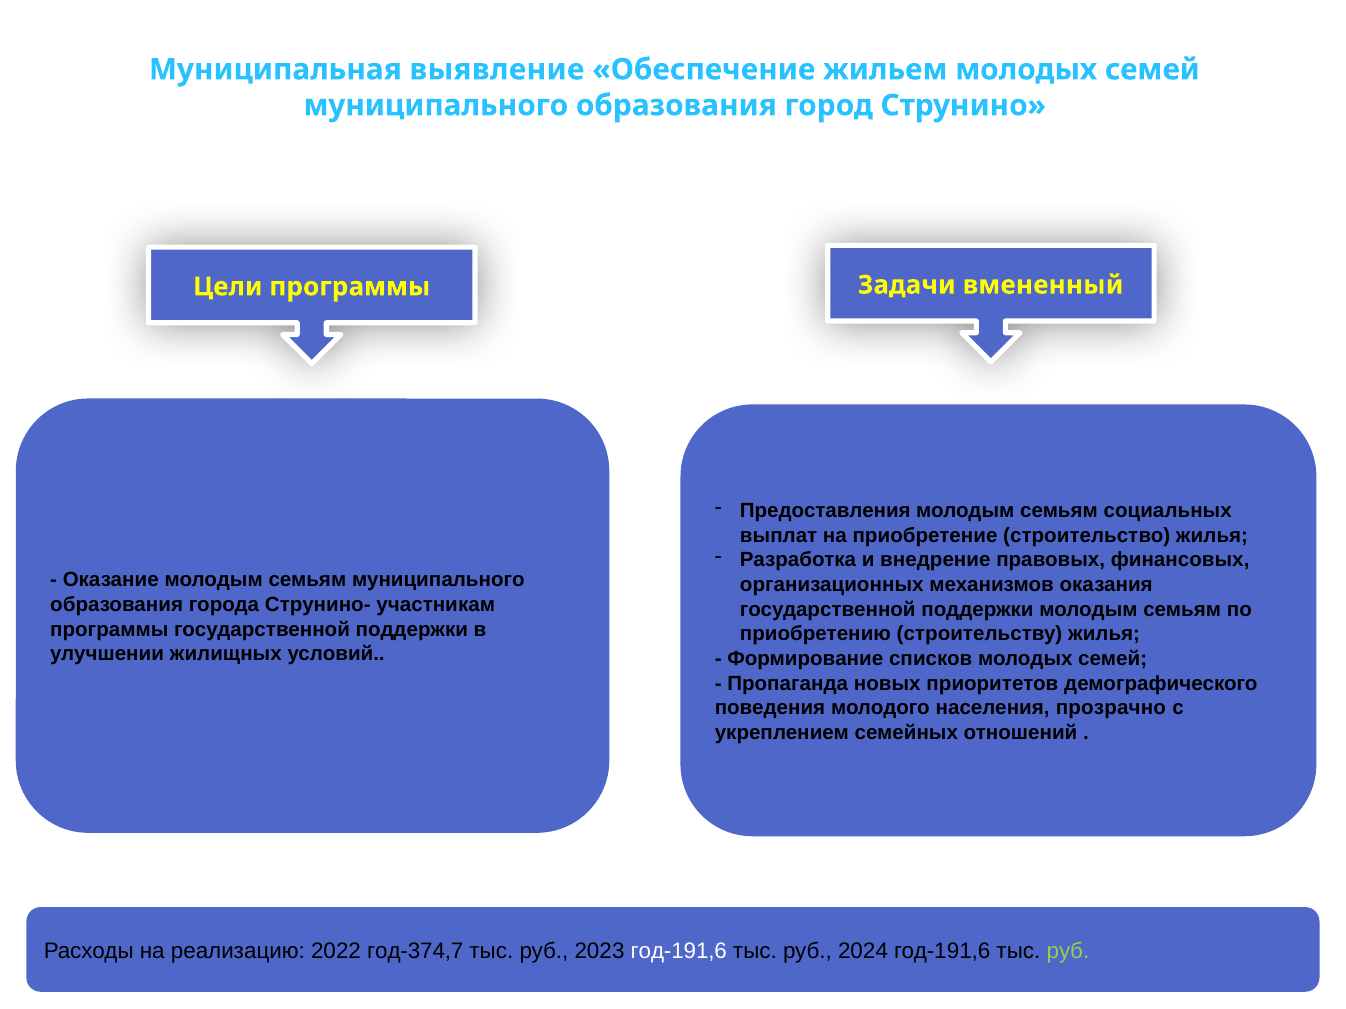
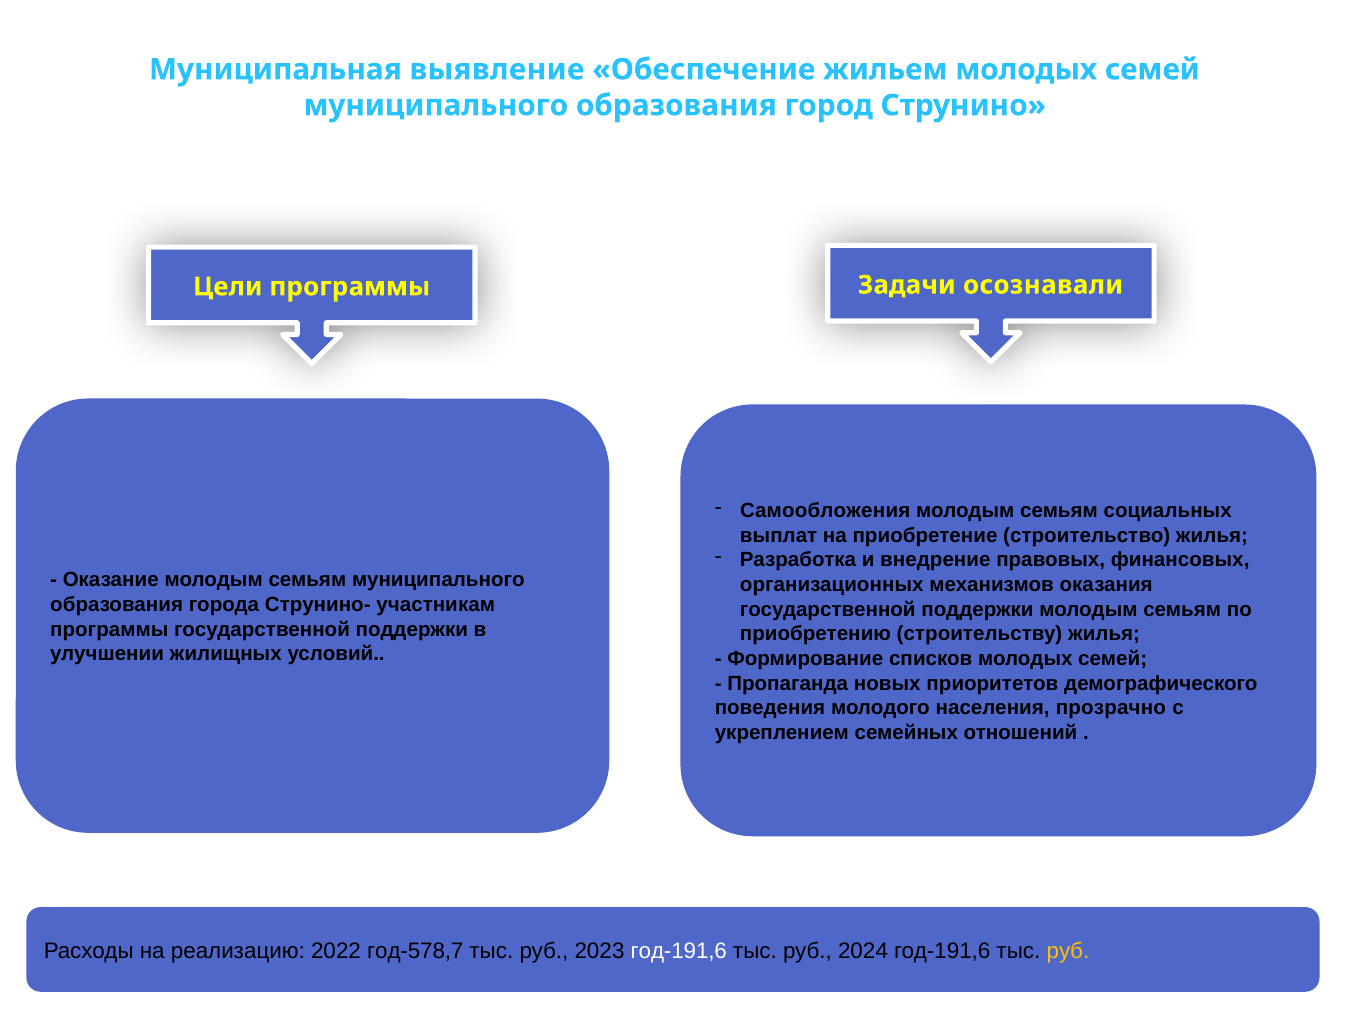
вмененный: вмененный -> осознавали (1043, 285)
Предоставления: Предоставления -> Самообложения (825, 511)
год-374,7: год-374,7 -> год-578,7 (415, 951)
руб colour: light green -> yellow (1068, 951)
